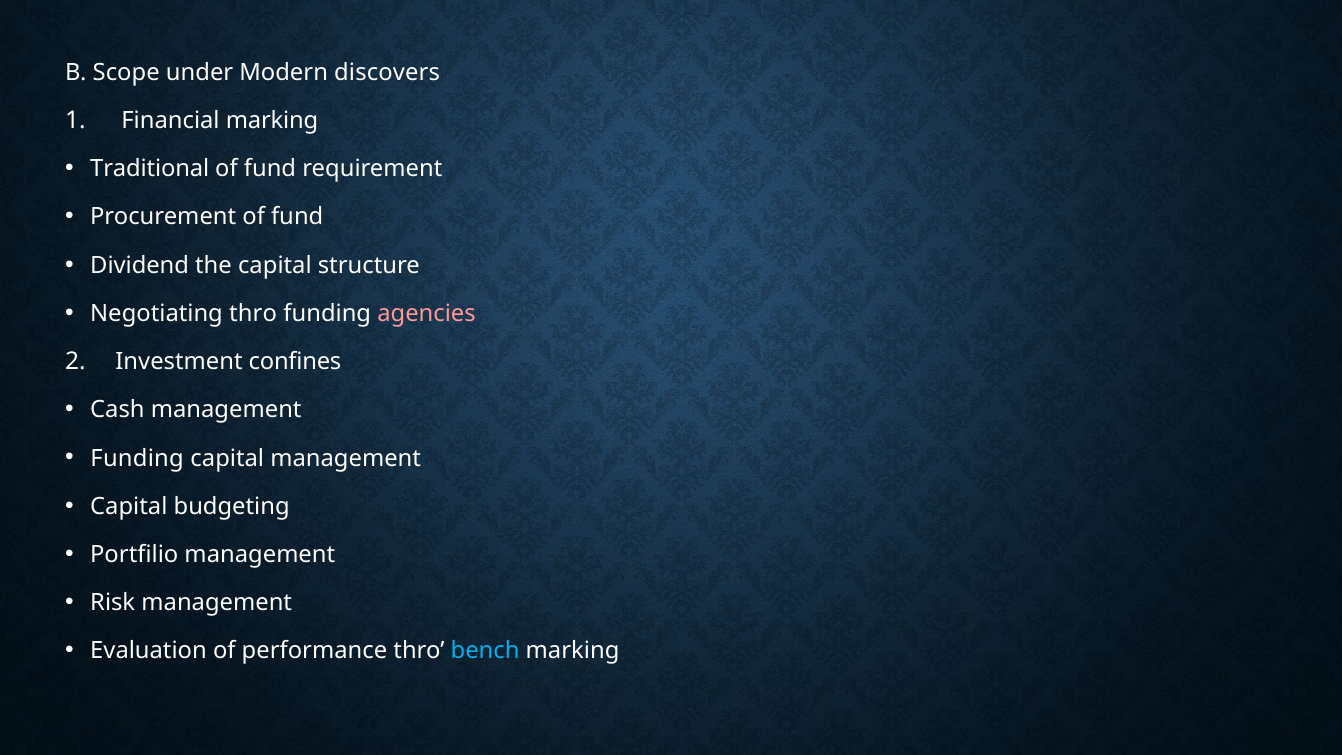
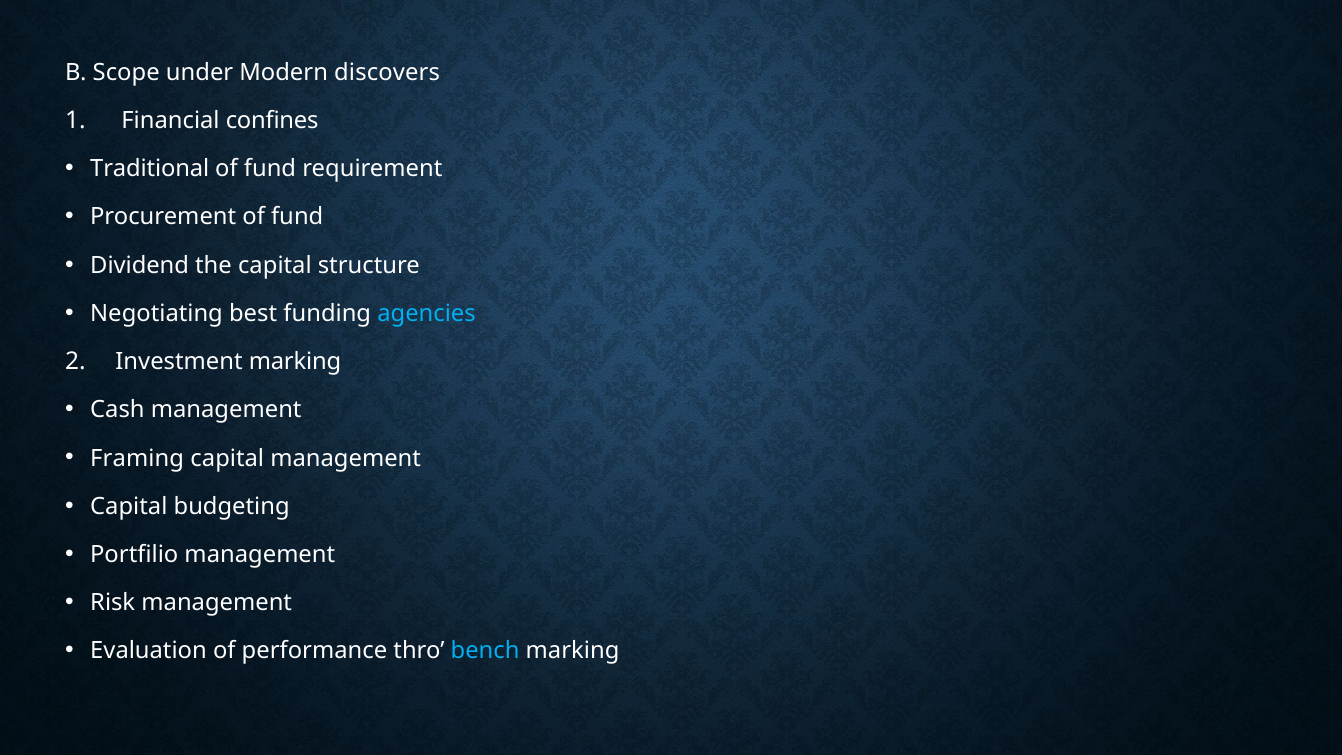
Financial marking: marking -> confines (272, 121)
Negotiating thro: thro -> best (253, 313)
agencies colour: pink -> light blue (427, 313)
Investment confines: confines -> marking (295, 362)
Funding: Funding -> Framing (137, 458)
